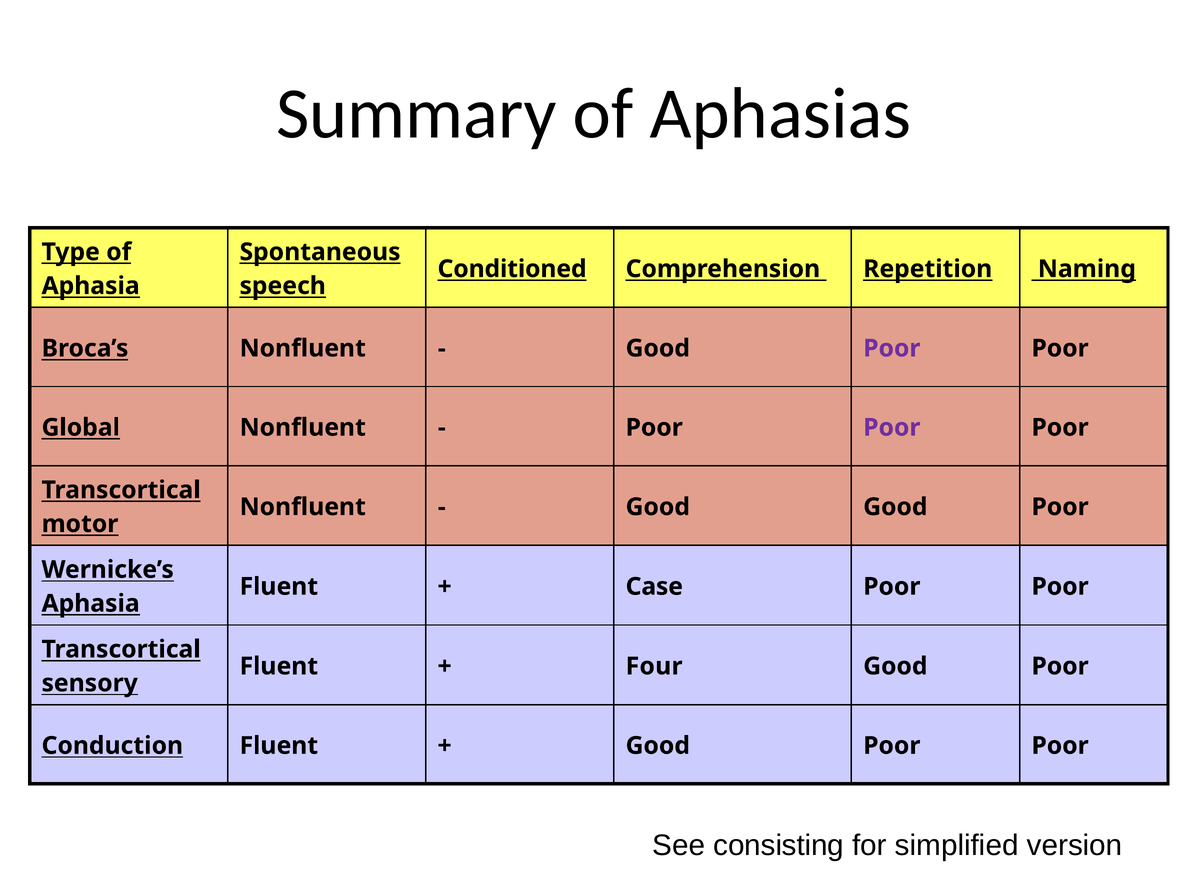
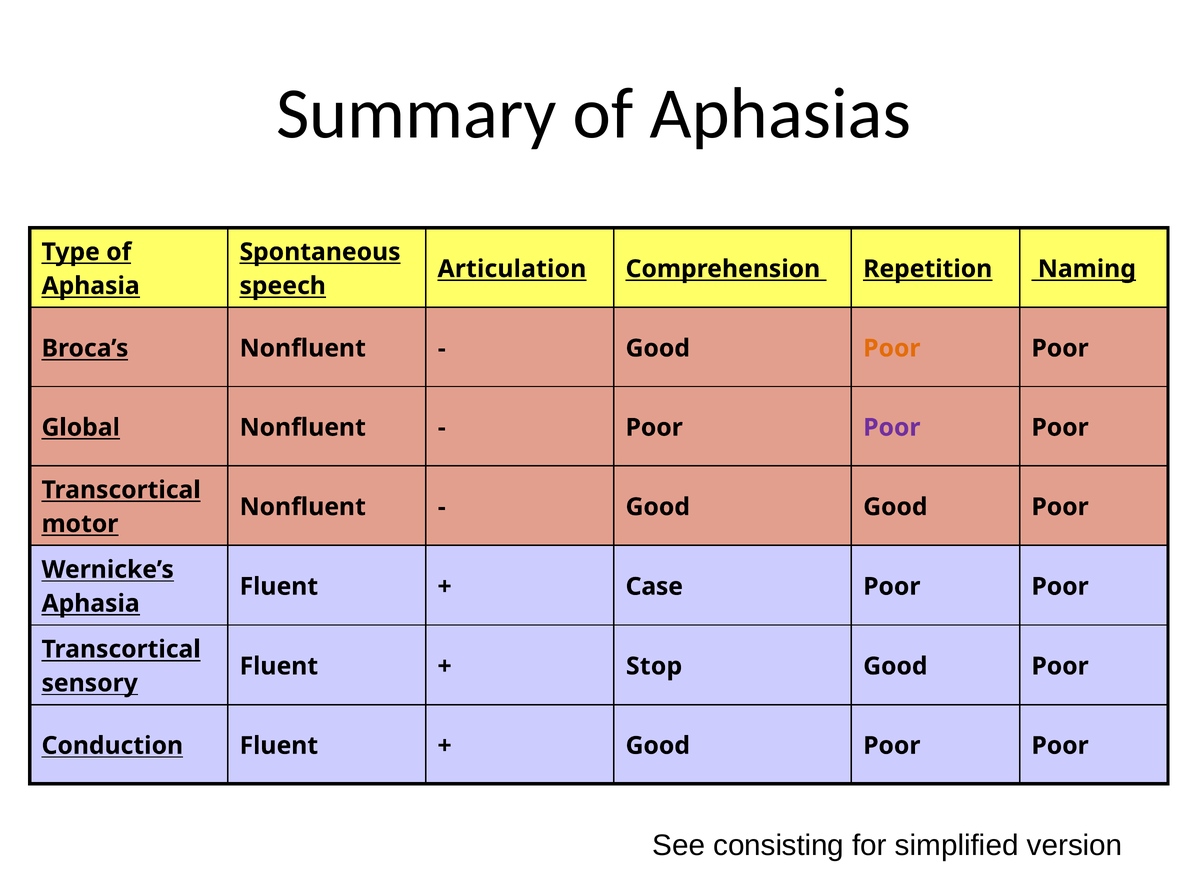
Conditioned: Conditioned -> Articulation (512, 269)
Poor colour: purple -> orange (892, 348)
Four: Four -> Stop (654, 666)
